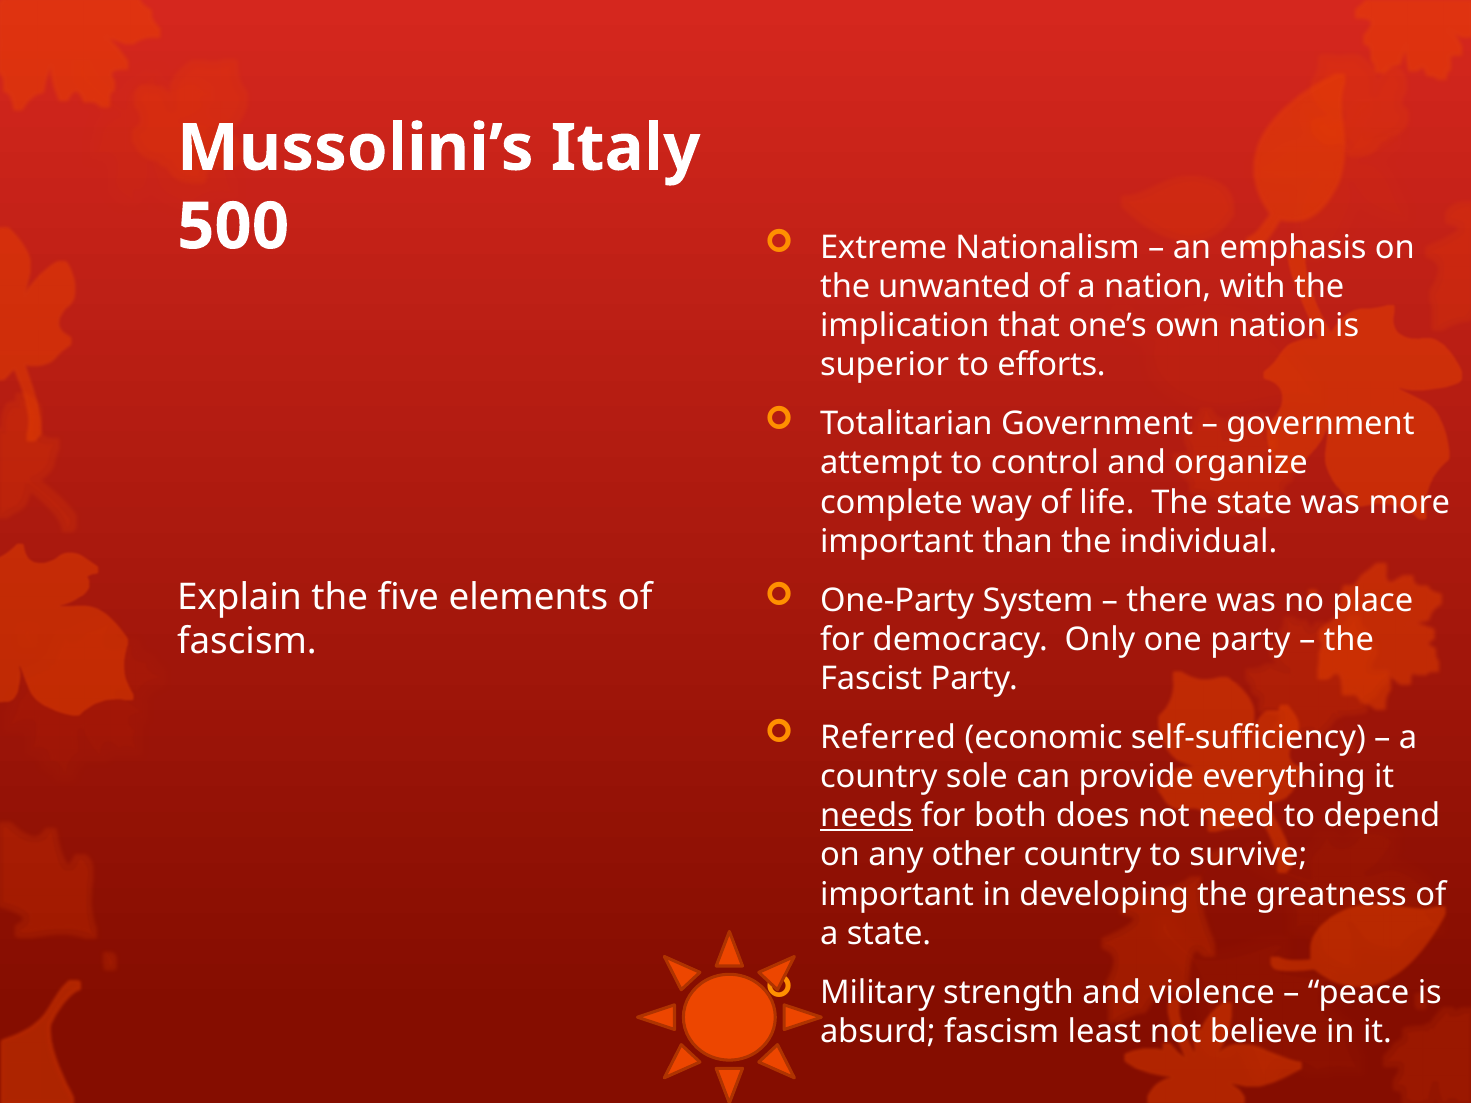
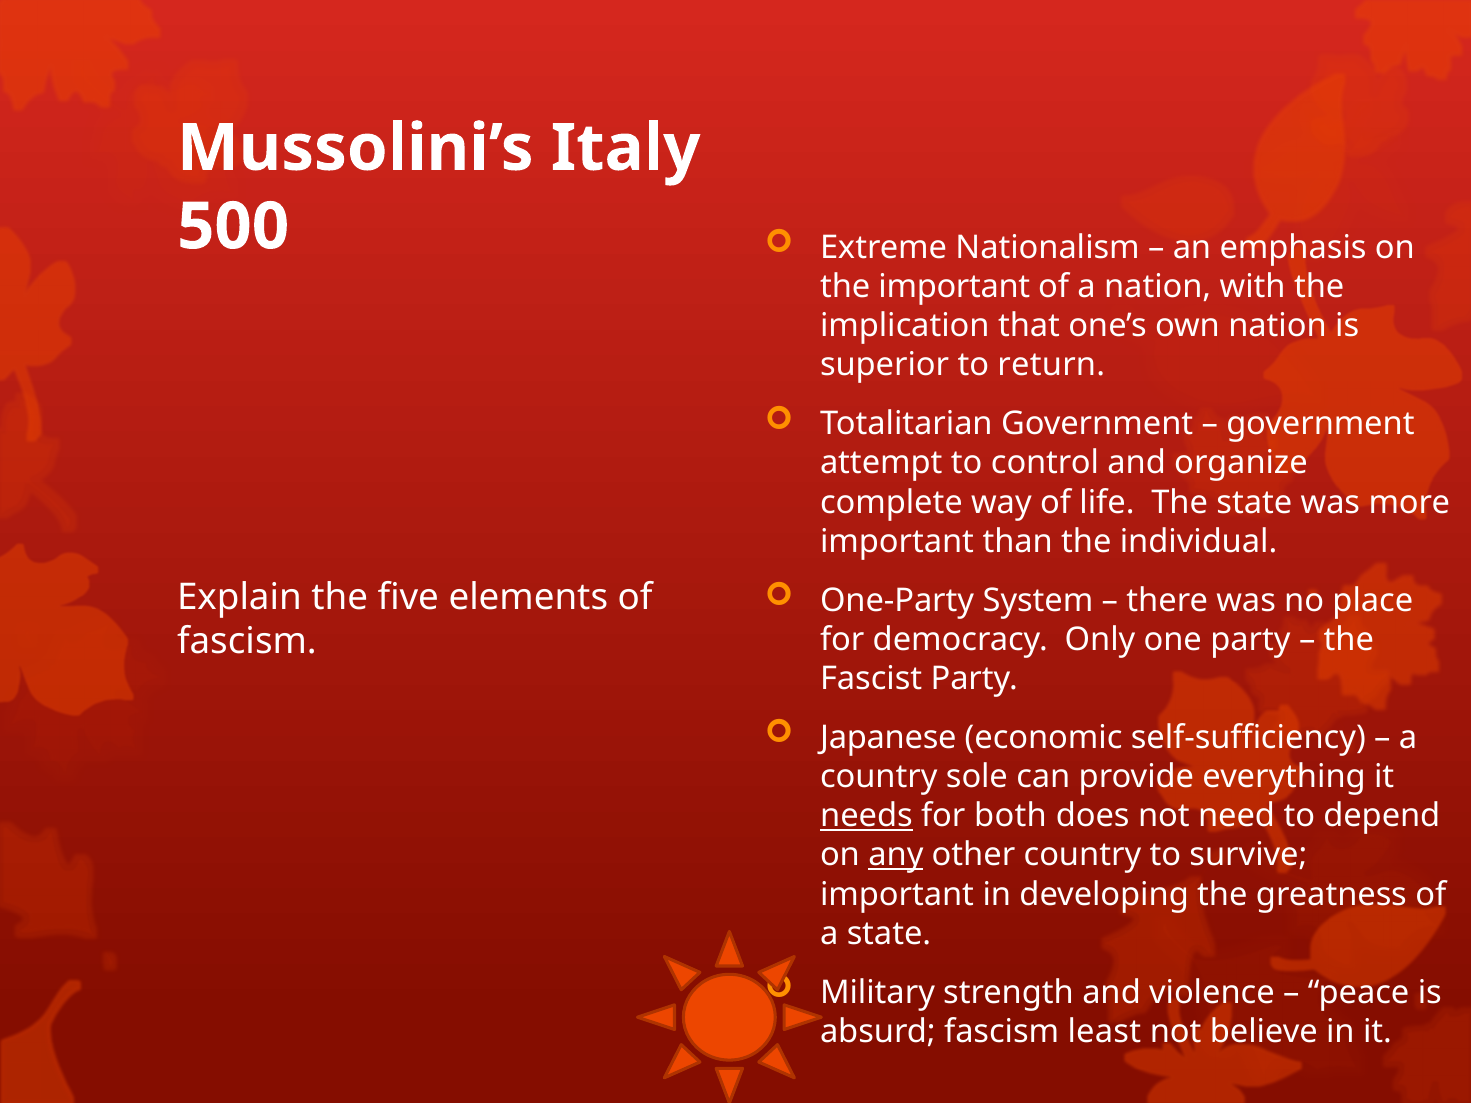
the unwanted: unwanted -> important (954, 287)
efforts: efforts -> return (1051, 365)
Referred: Referred -> Japanese (888, 738)
any underline: none -> present (896, 855)
